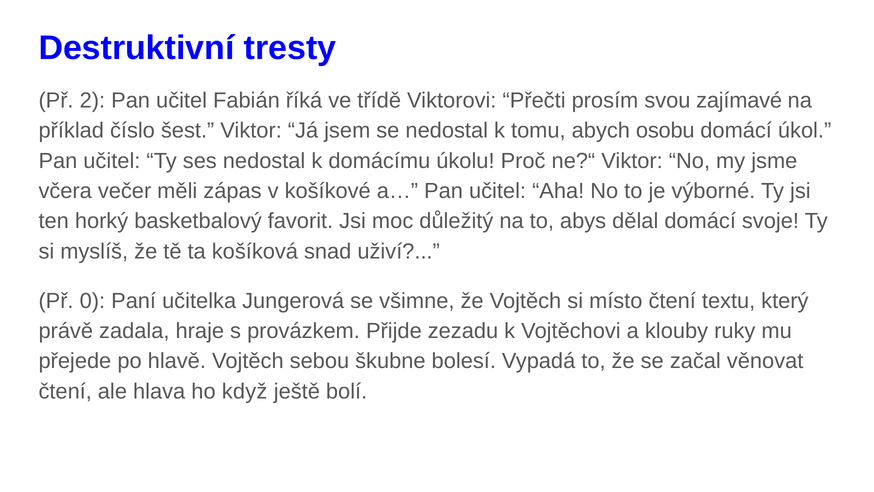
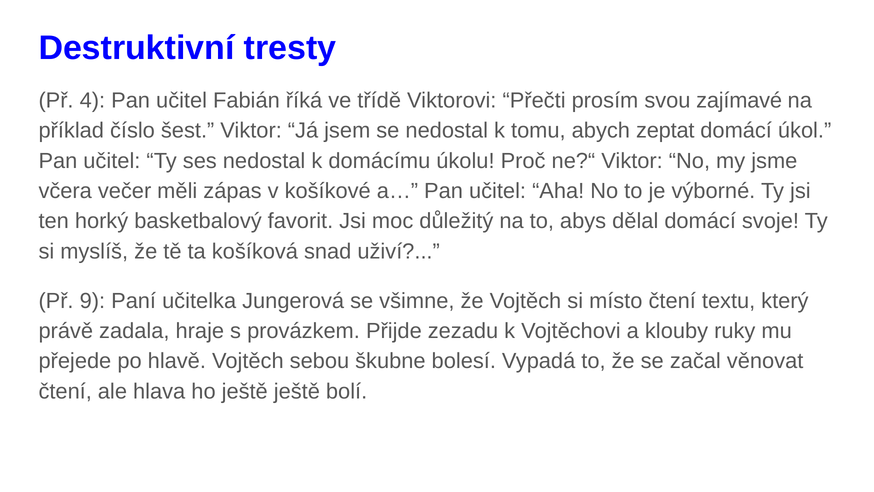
2: 2 -> 4 (92, 100)
osobu: osobu -> zeptat (665, 131)
0: 0 -> 9 (92, 301)
ho když: když -> ještě (245, 391)
